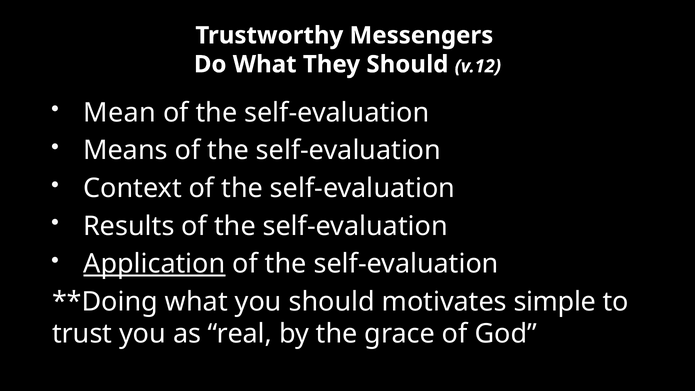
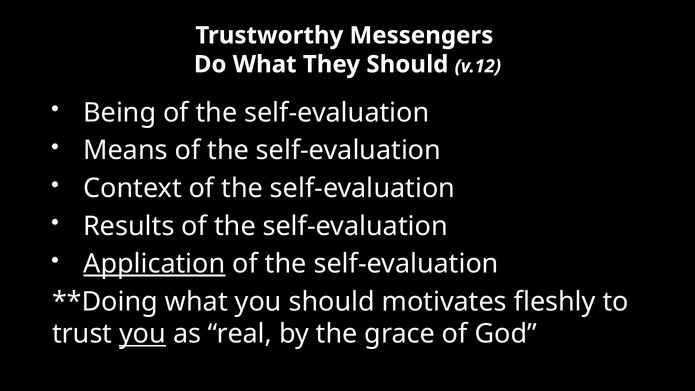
Mean: Mean -> Being (120, 113)
simple: simple -> fleshly (555, 302)
you underline: none -> present (143, 334)
